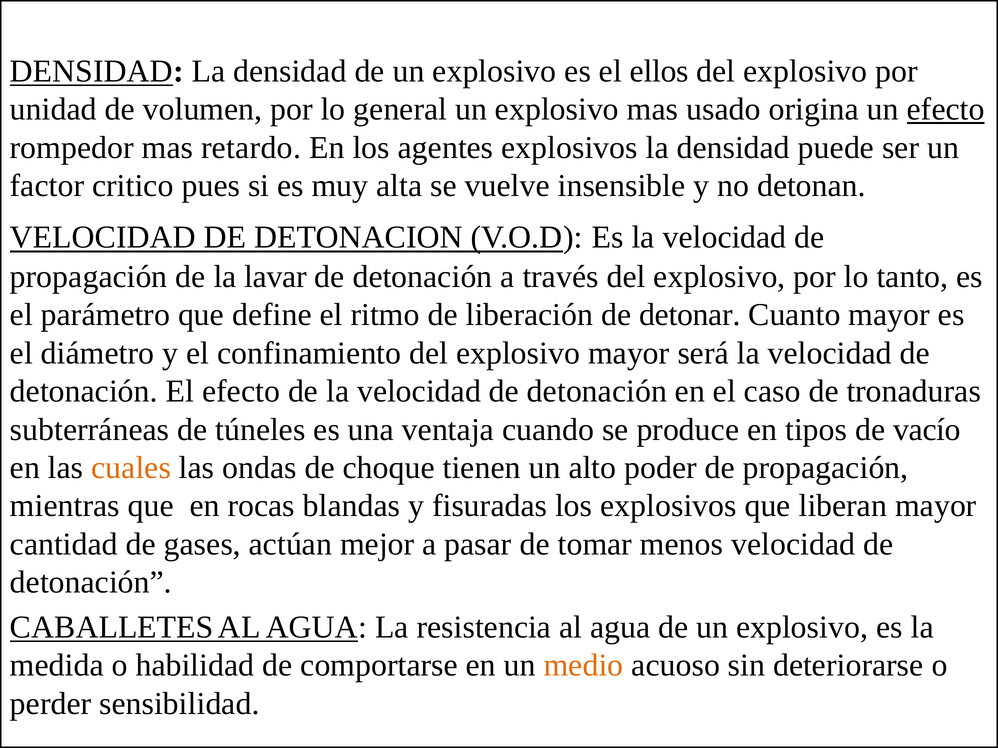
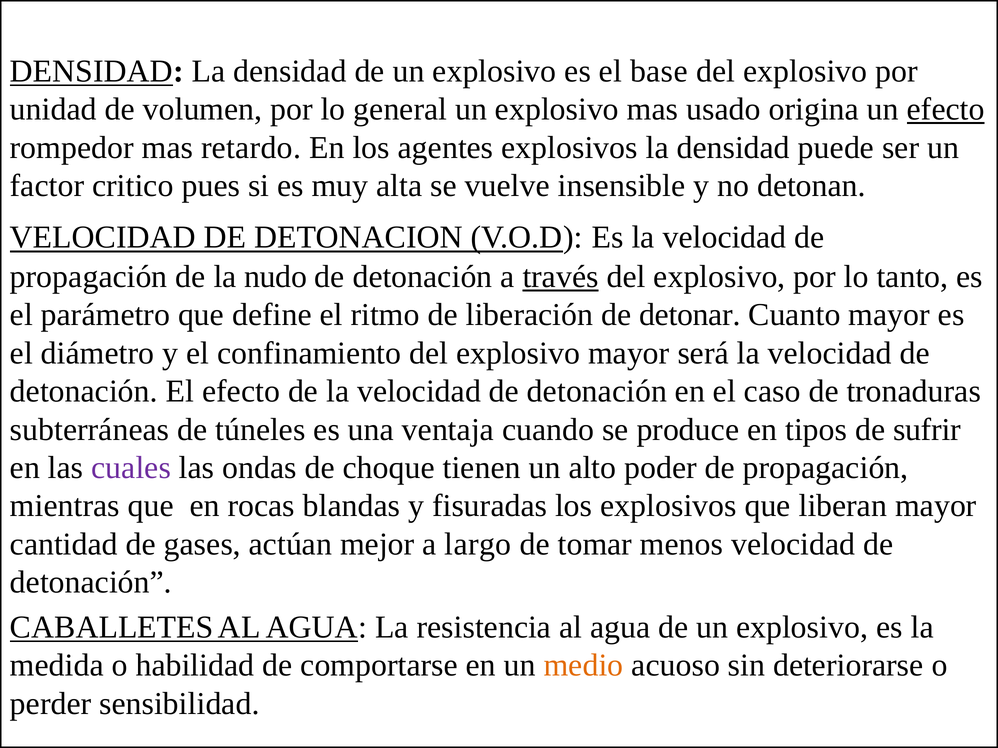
ellos: ellos -> base (659, 71)
lavar: lavar -> nudo (276, 277)
través underline: none -> present (561, 277)
vacío: vacío -> sufrir (927, 430)
cuales colour: orange -> purple (131, 468)
pasar: pasar -> largo (478, 544)
